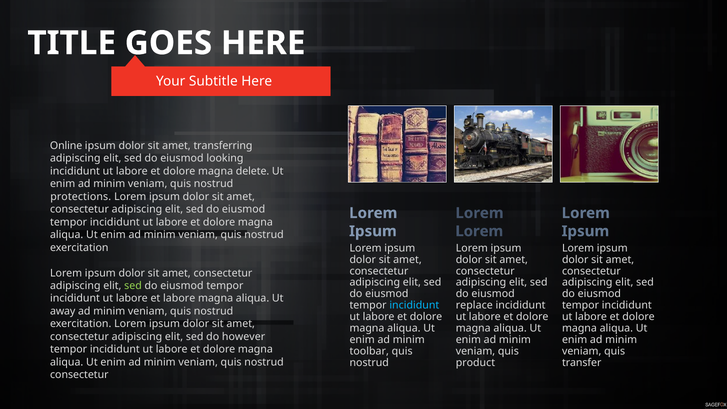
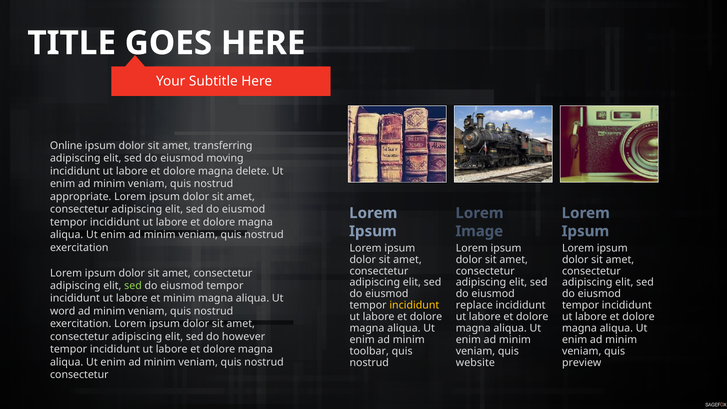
looking: looking -> moving (225, 158)
protections: protections -> appropriate (81, 197)
Lorem: Lorem -> Image (479, 231)
et labore: labore -> minim (179, 298)
incididunt colour: light blue -> yellow (414, 305)
away: away -> word (63, 311)
product: product -> website (475, 363)
transfer: transfer -> preview (582, 363)
